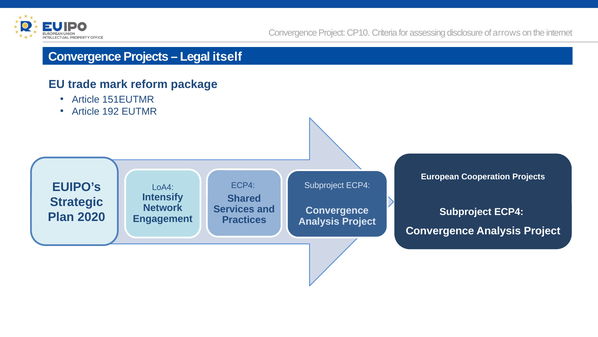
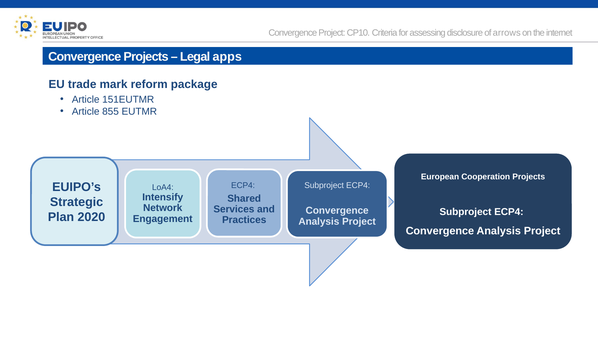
itself: itself -> apps (227, 57)
192: 192 -> 855 (111, 111)
